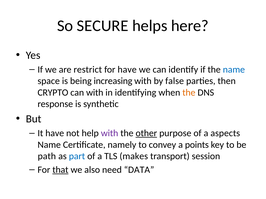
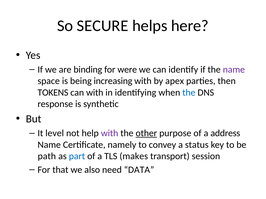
restrict: restrict -> binding (88, 70)
for have: have -> were (127, 70)
name colour: blue -> purple (234, 70)
false: false -> apex (175, 81)
CRYPTO: CRYPTO -> TOKENS (53, 93)
the colour: orange -> blue (189, 93)
It have: have -> level (55, 134)
aspects: aspects -> address (225, 134)
points: points -> status (197, 145)
that underline: present -> none (60, 170)
